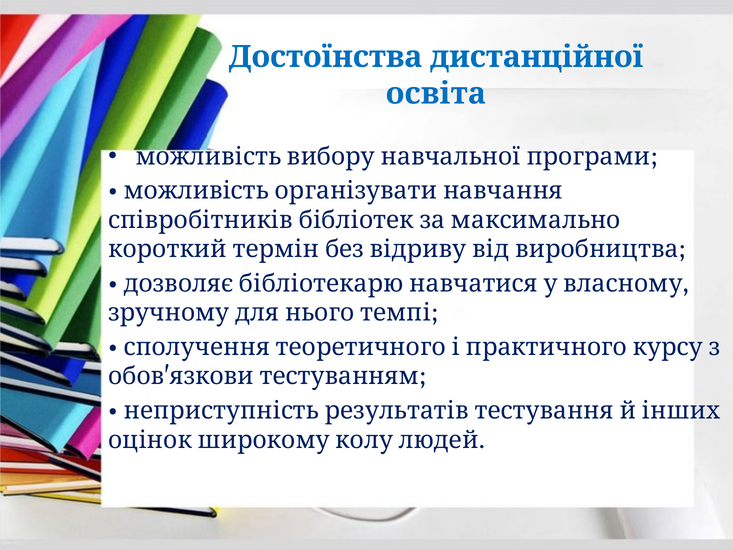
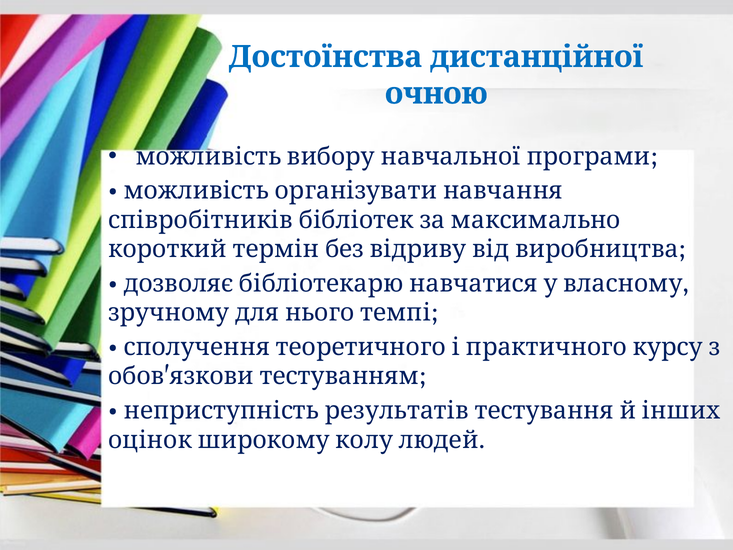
освіта: освіта -> очною (436, 93)
